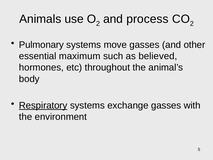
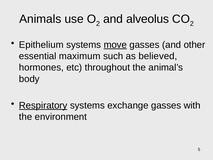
process: process -> alveolus (148, 19)
Pulmonary: Pulmonary -> Epithelium (41, 45)
move underline: none -> present (115, 45)
